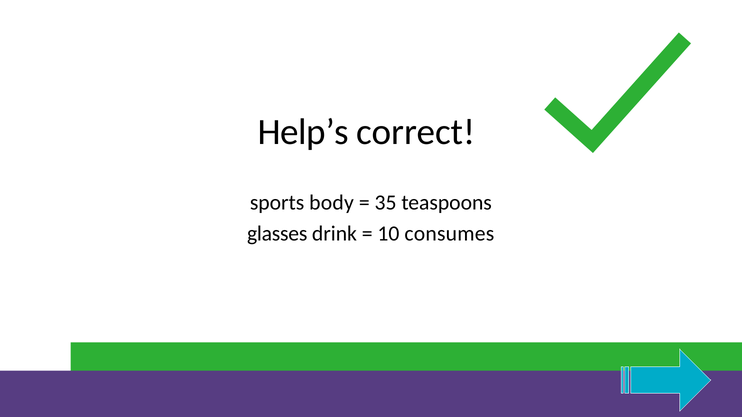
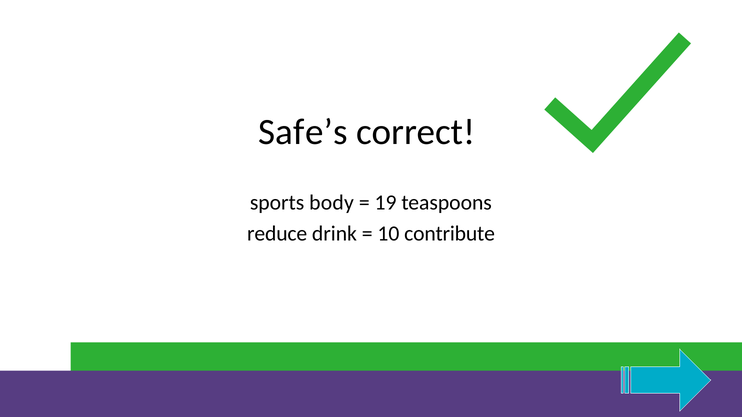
Help’s: Help’s -> Safe’s (303, 132)
35: 35 -> 19 (386, 203)
glasses: glasses -> reduce (277, 234)
consumes: consumes -> contribute (450, 234)
